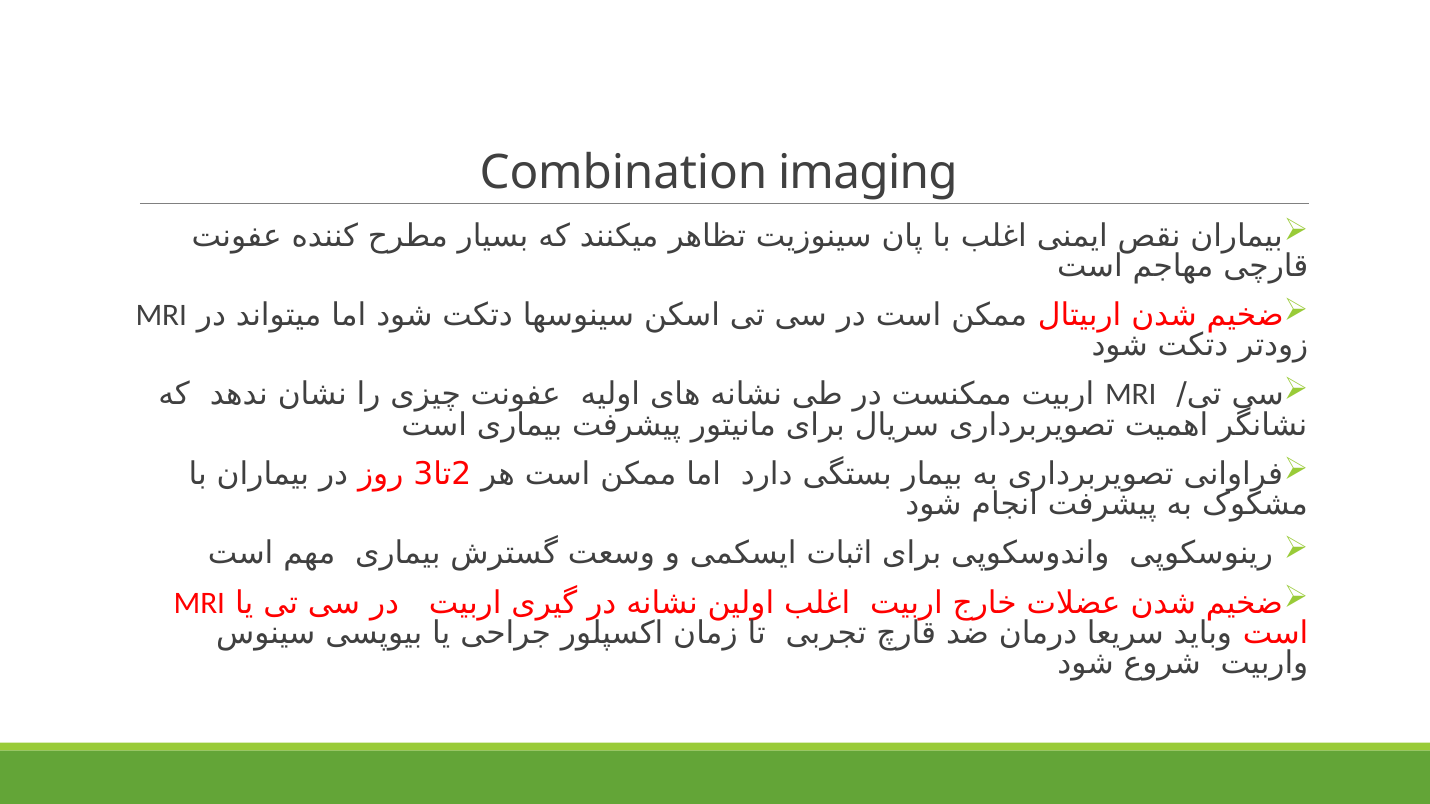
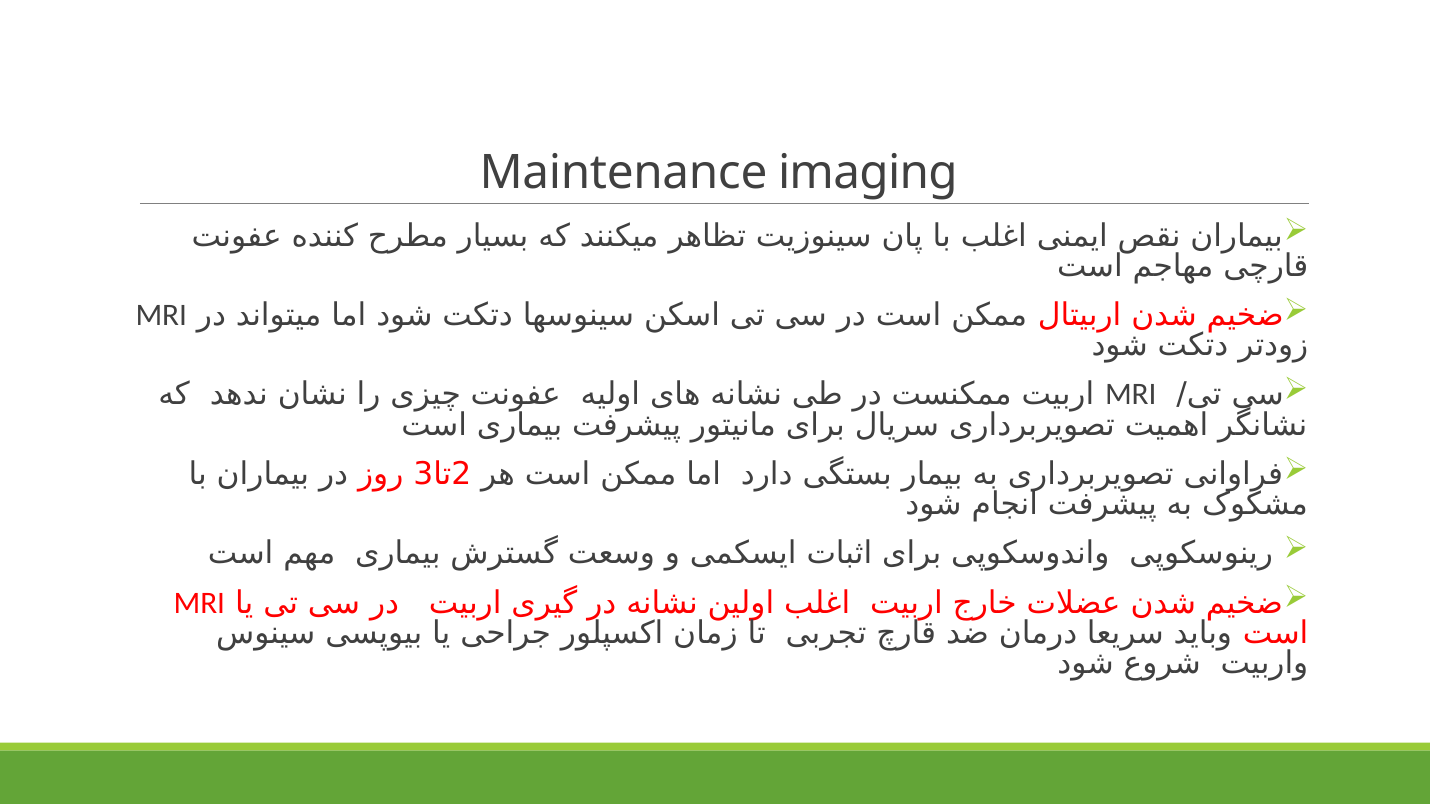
Combination: Combination -> Maintenance (624, 173)
